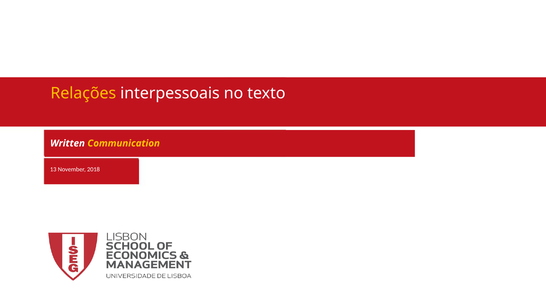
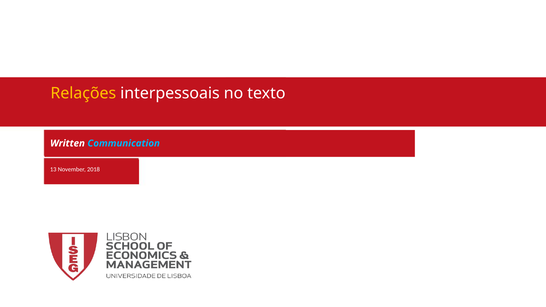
Communication colour: yellow -> light blue (124, 143)
